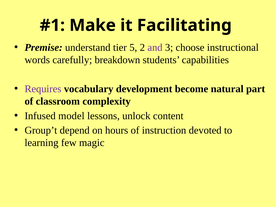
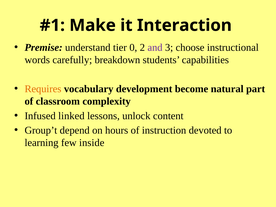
Facilitating: Facilitating -> Interaction (184, 25)
5: 5 -> 0 (133, 47)
Requires colour: purple -> orange (43, 89)
model: model -> linked (71, 116)
magic: magic -> inside (92, 143)
